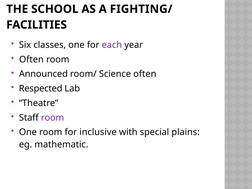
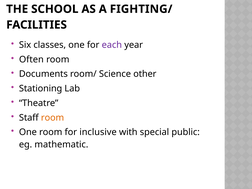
Announced: Announced -> Documents (43, 74)
Science often: often -> other (145, 74)
Respected: Respected -> Stationing (41, 89)
room colour: purple -> orange (53, 118)
plains: plains -> public (186, 132)
